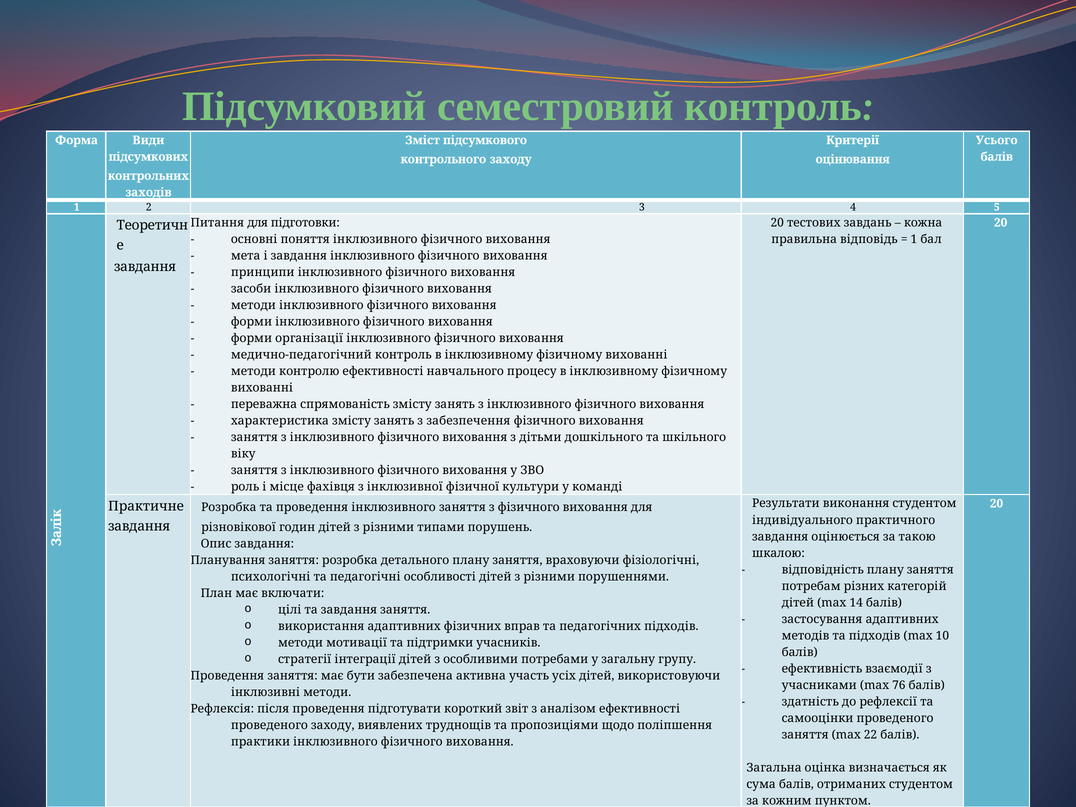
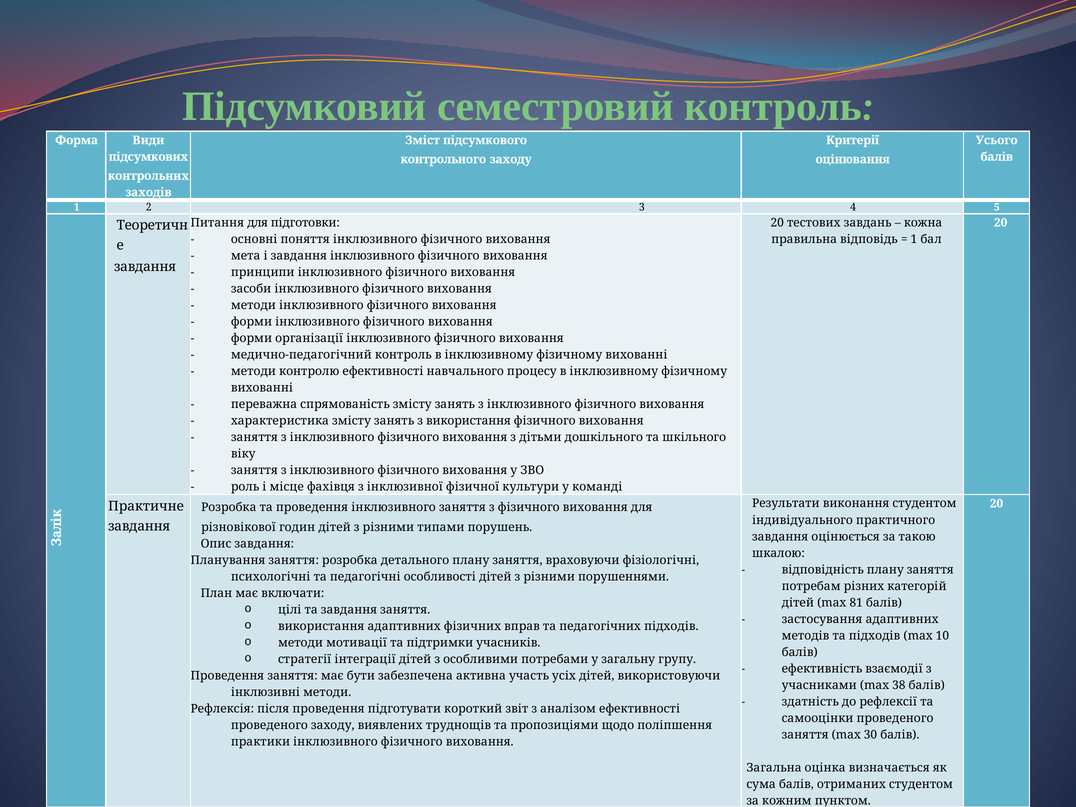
з забезпечення: забезпечення -> використання (469, 421)
14: 14 -> 81 (856, 603)
76: 76 -> 38 (899, 685)
22: 22 -> 30 (870, 735)
